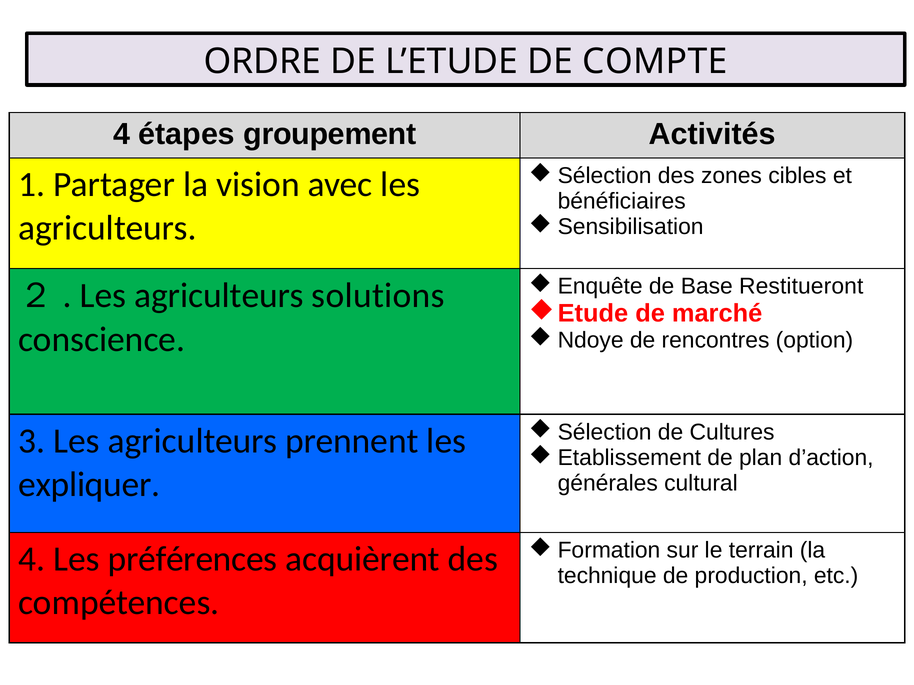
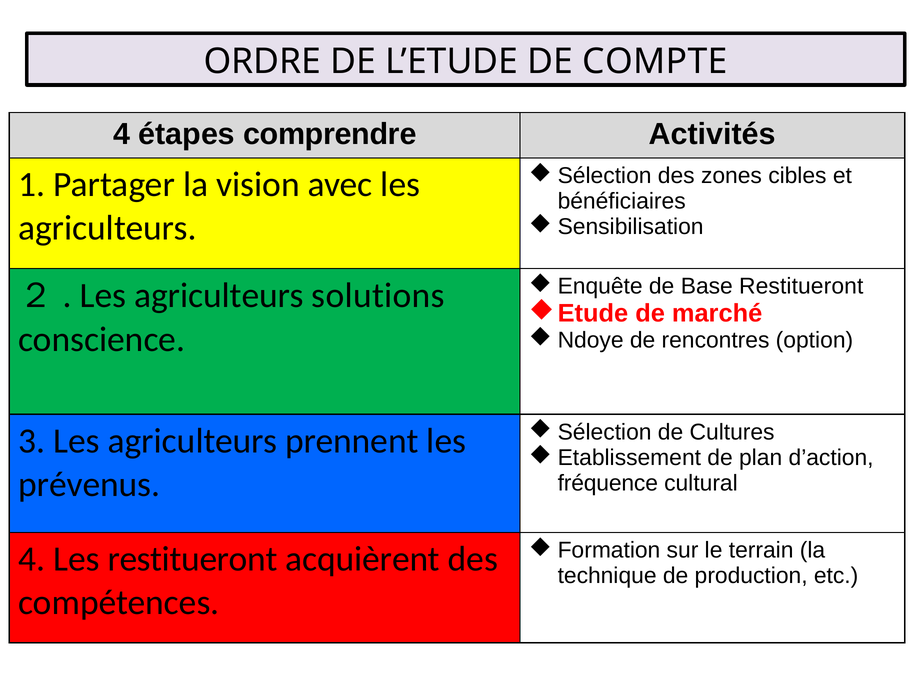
groupement: groupement -> comprendre (330, 135)
expliquer: expliquer -> prévenus (89, 485)
générales: générales -> fréquence (608, 483)
Les préférences: préférences -> restitueront (193, 559)
